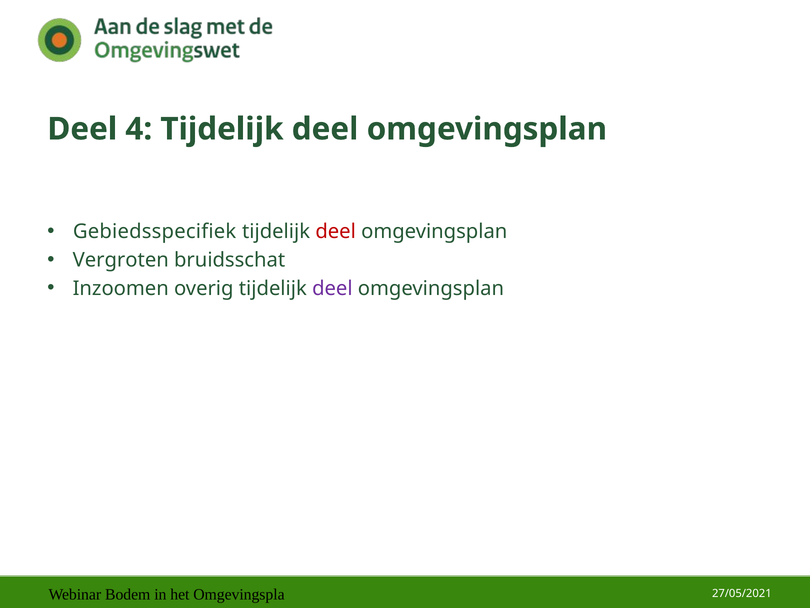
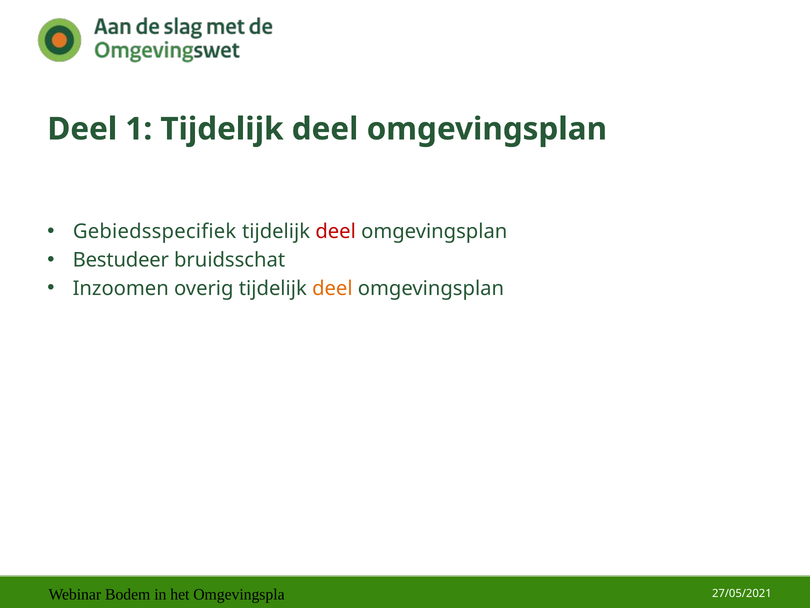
4: 4 -> 1 (139, 129)
Vergroten: Vergroten -> Bestudeer (121, 260)
deel colour: purple -> orange (332, 288)
